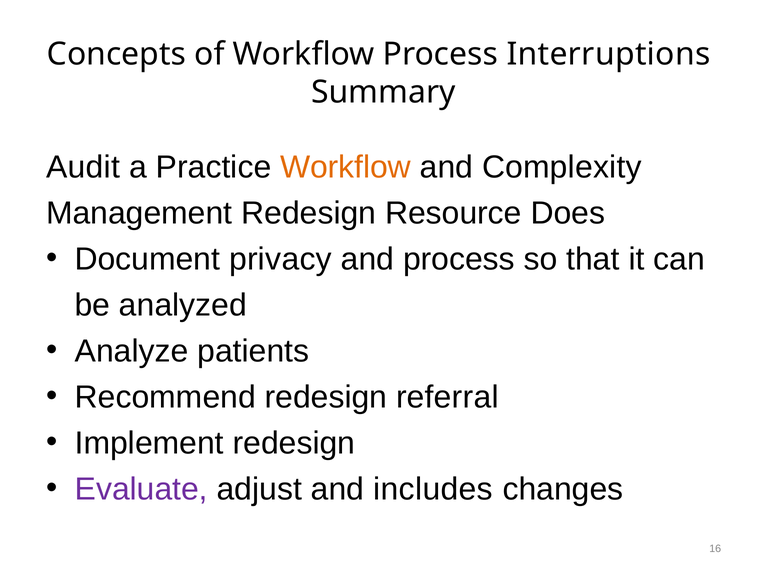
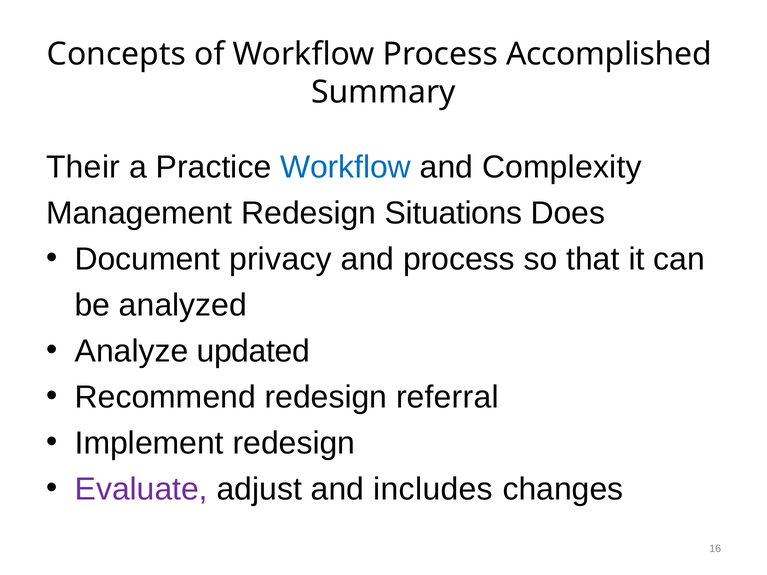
Interruptions: Interruptions -> Accomplished (609, 54)
Audit: Audit -> Their (83, 167)
Workflow colour: orange -> blue (346, 167)
Resource: Resource -> Situations (454, 213)
patients: patients -> updated (253, 351)
